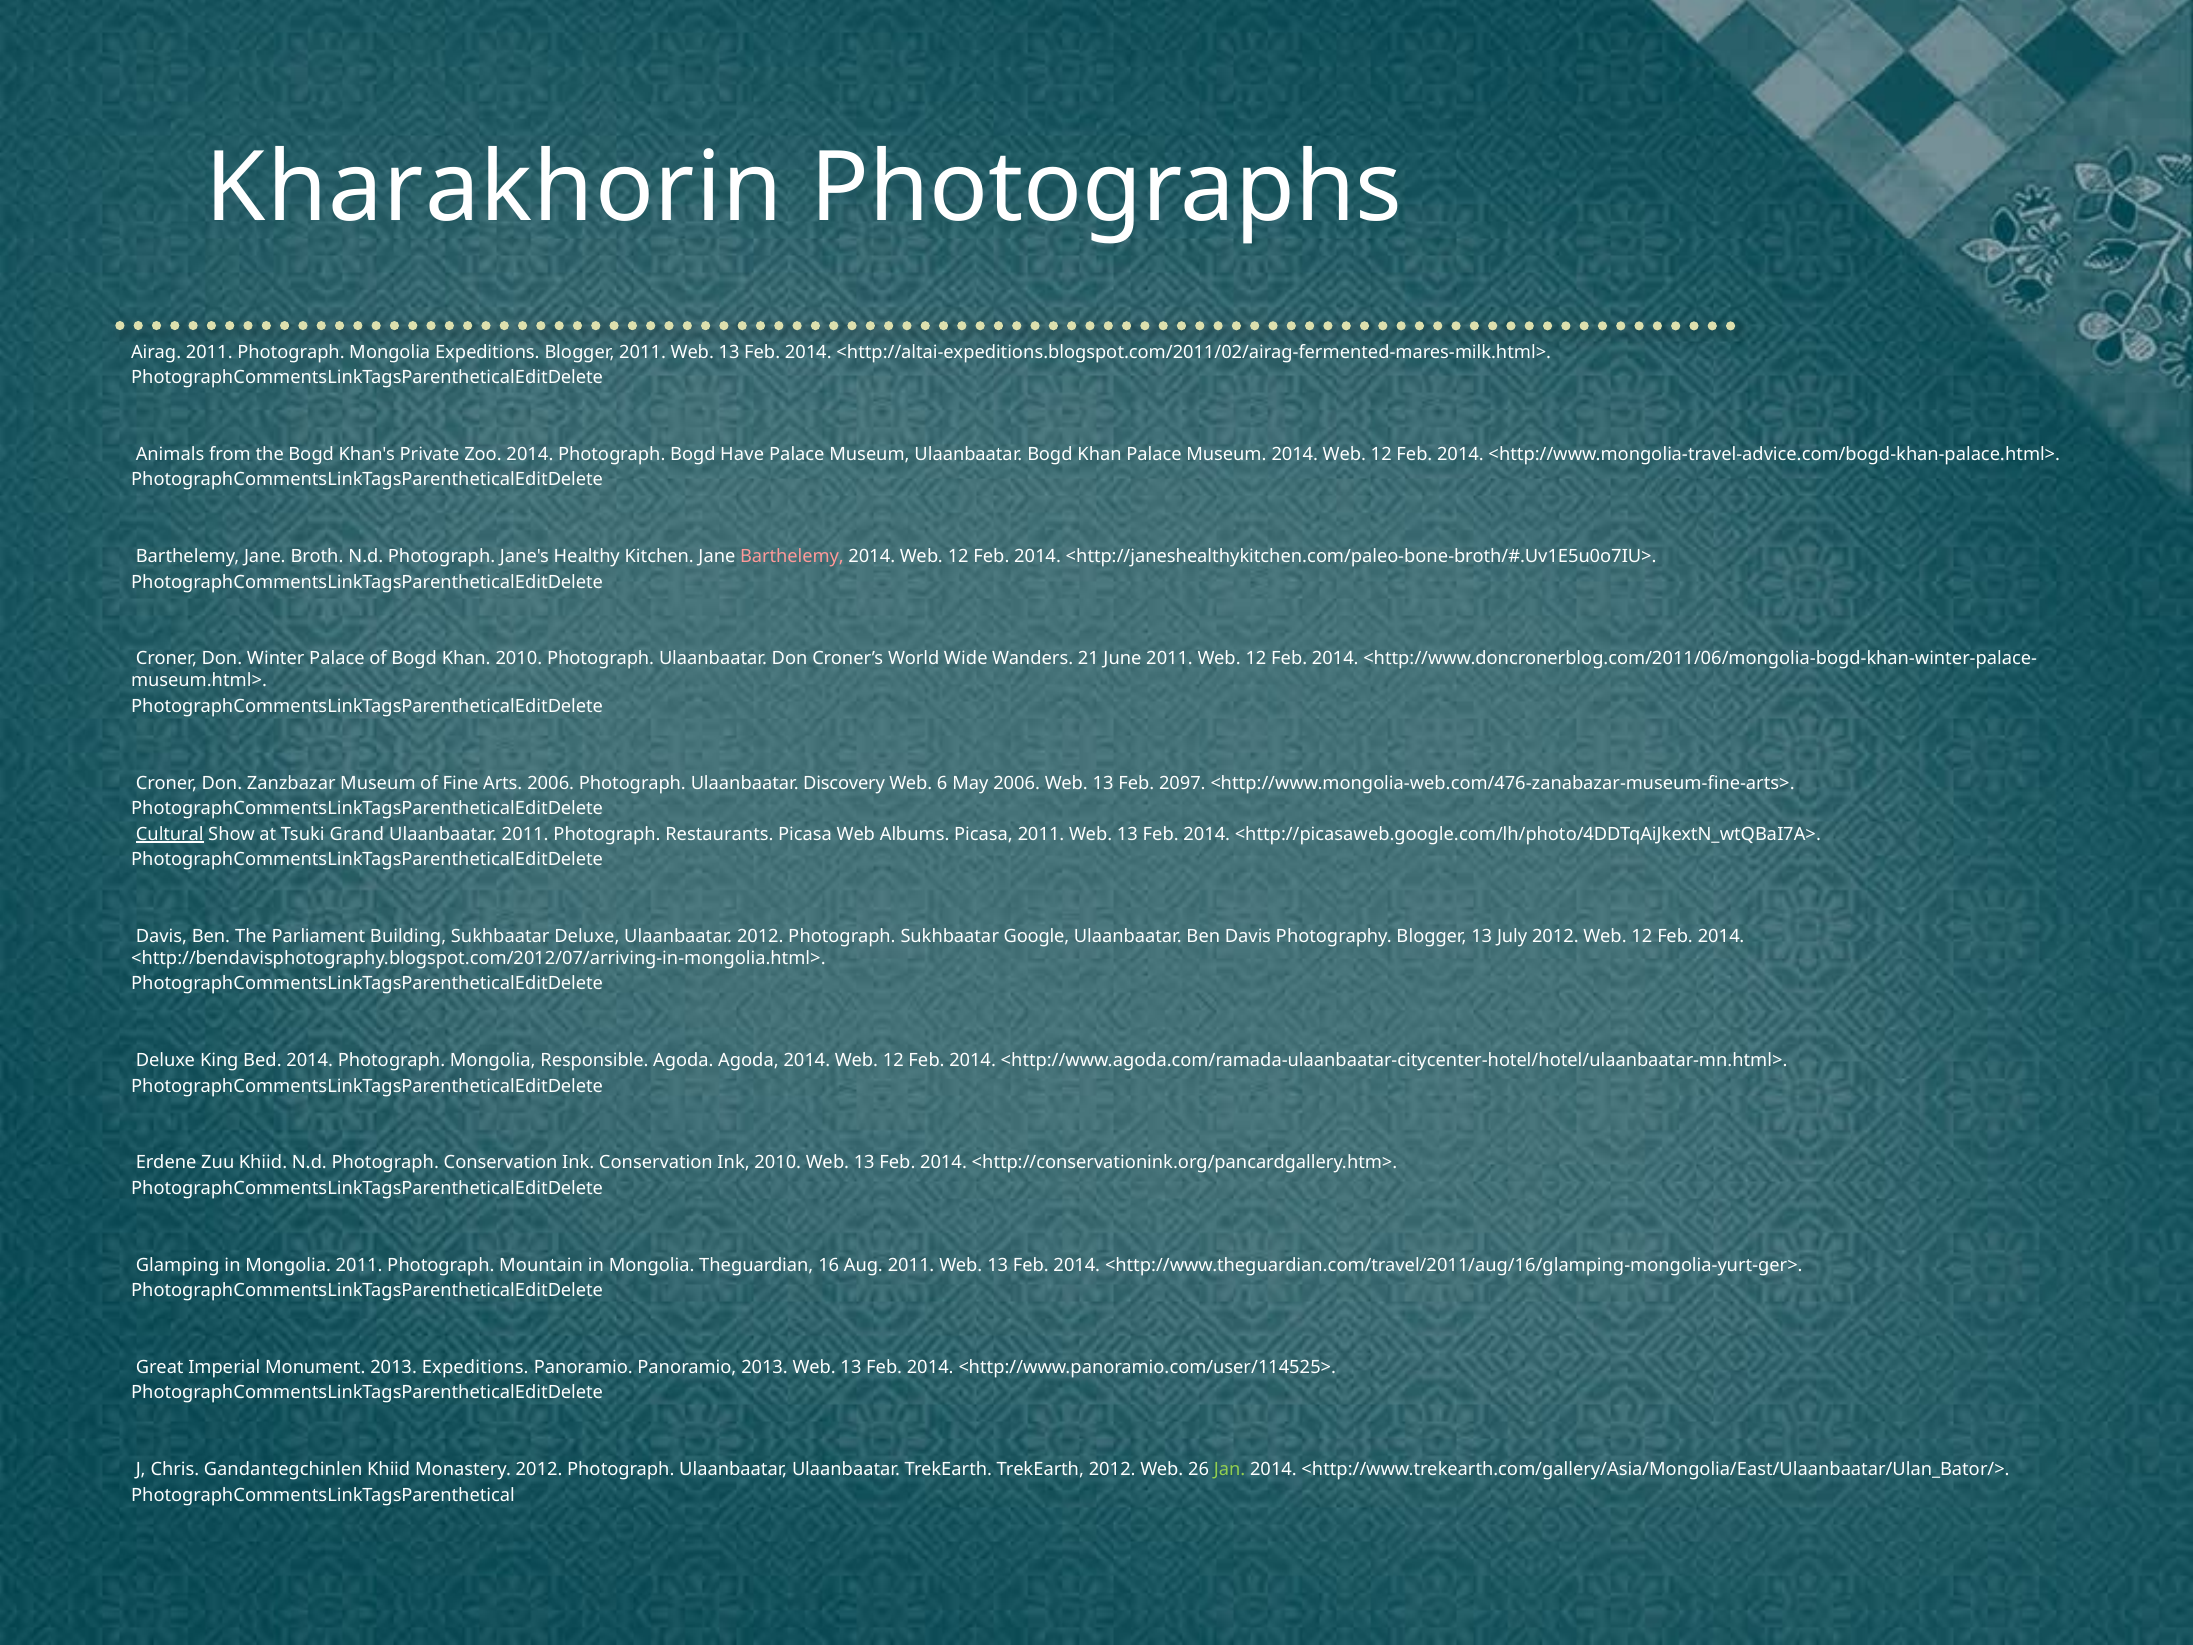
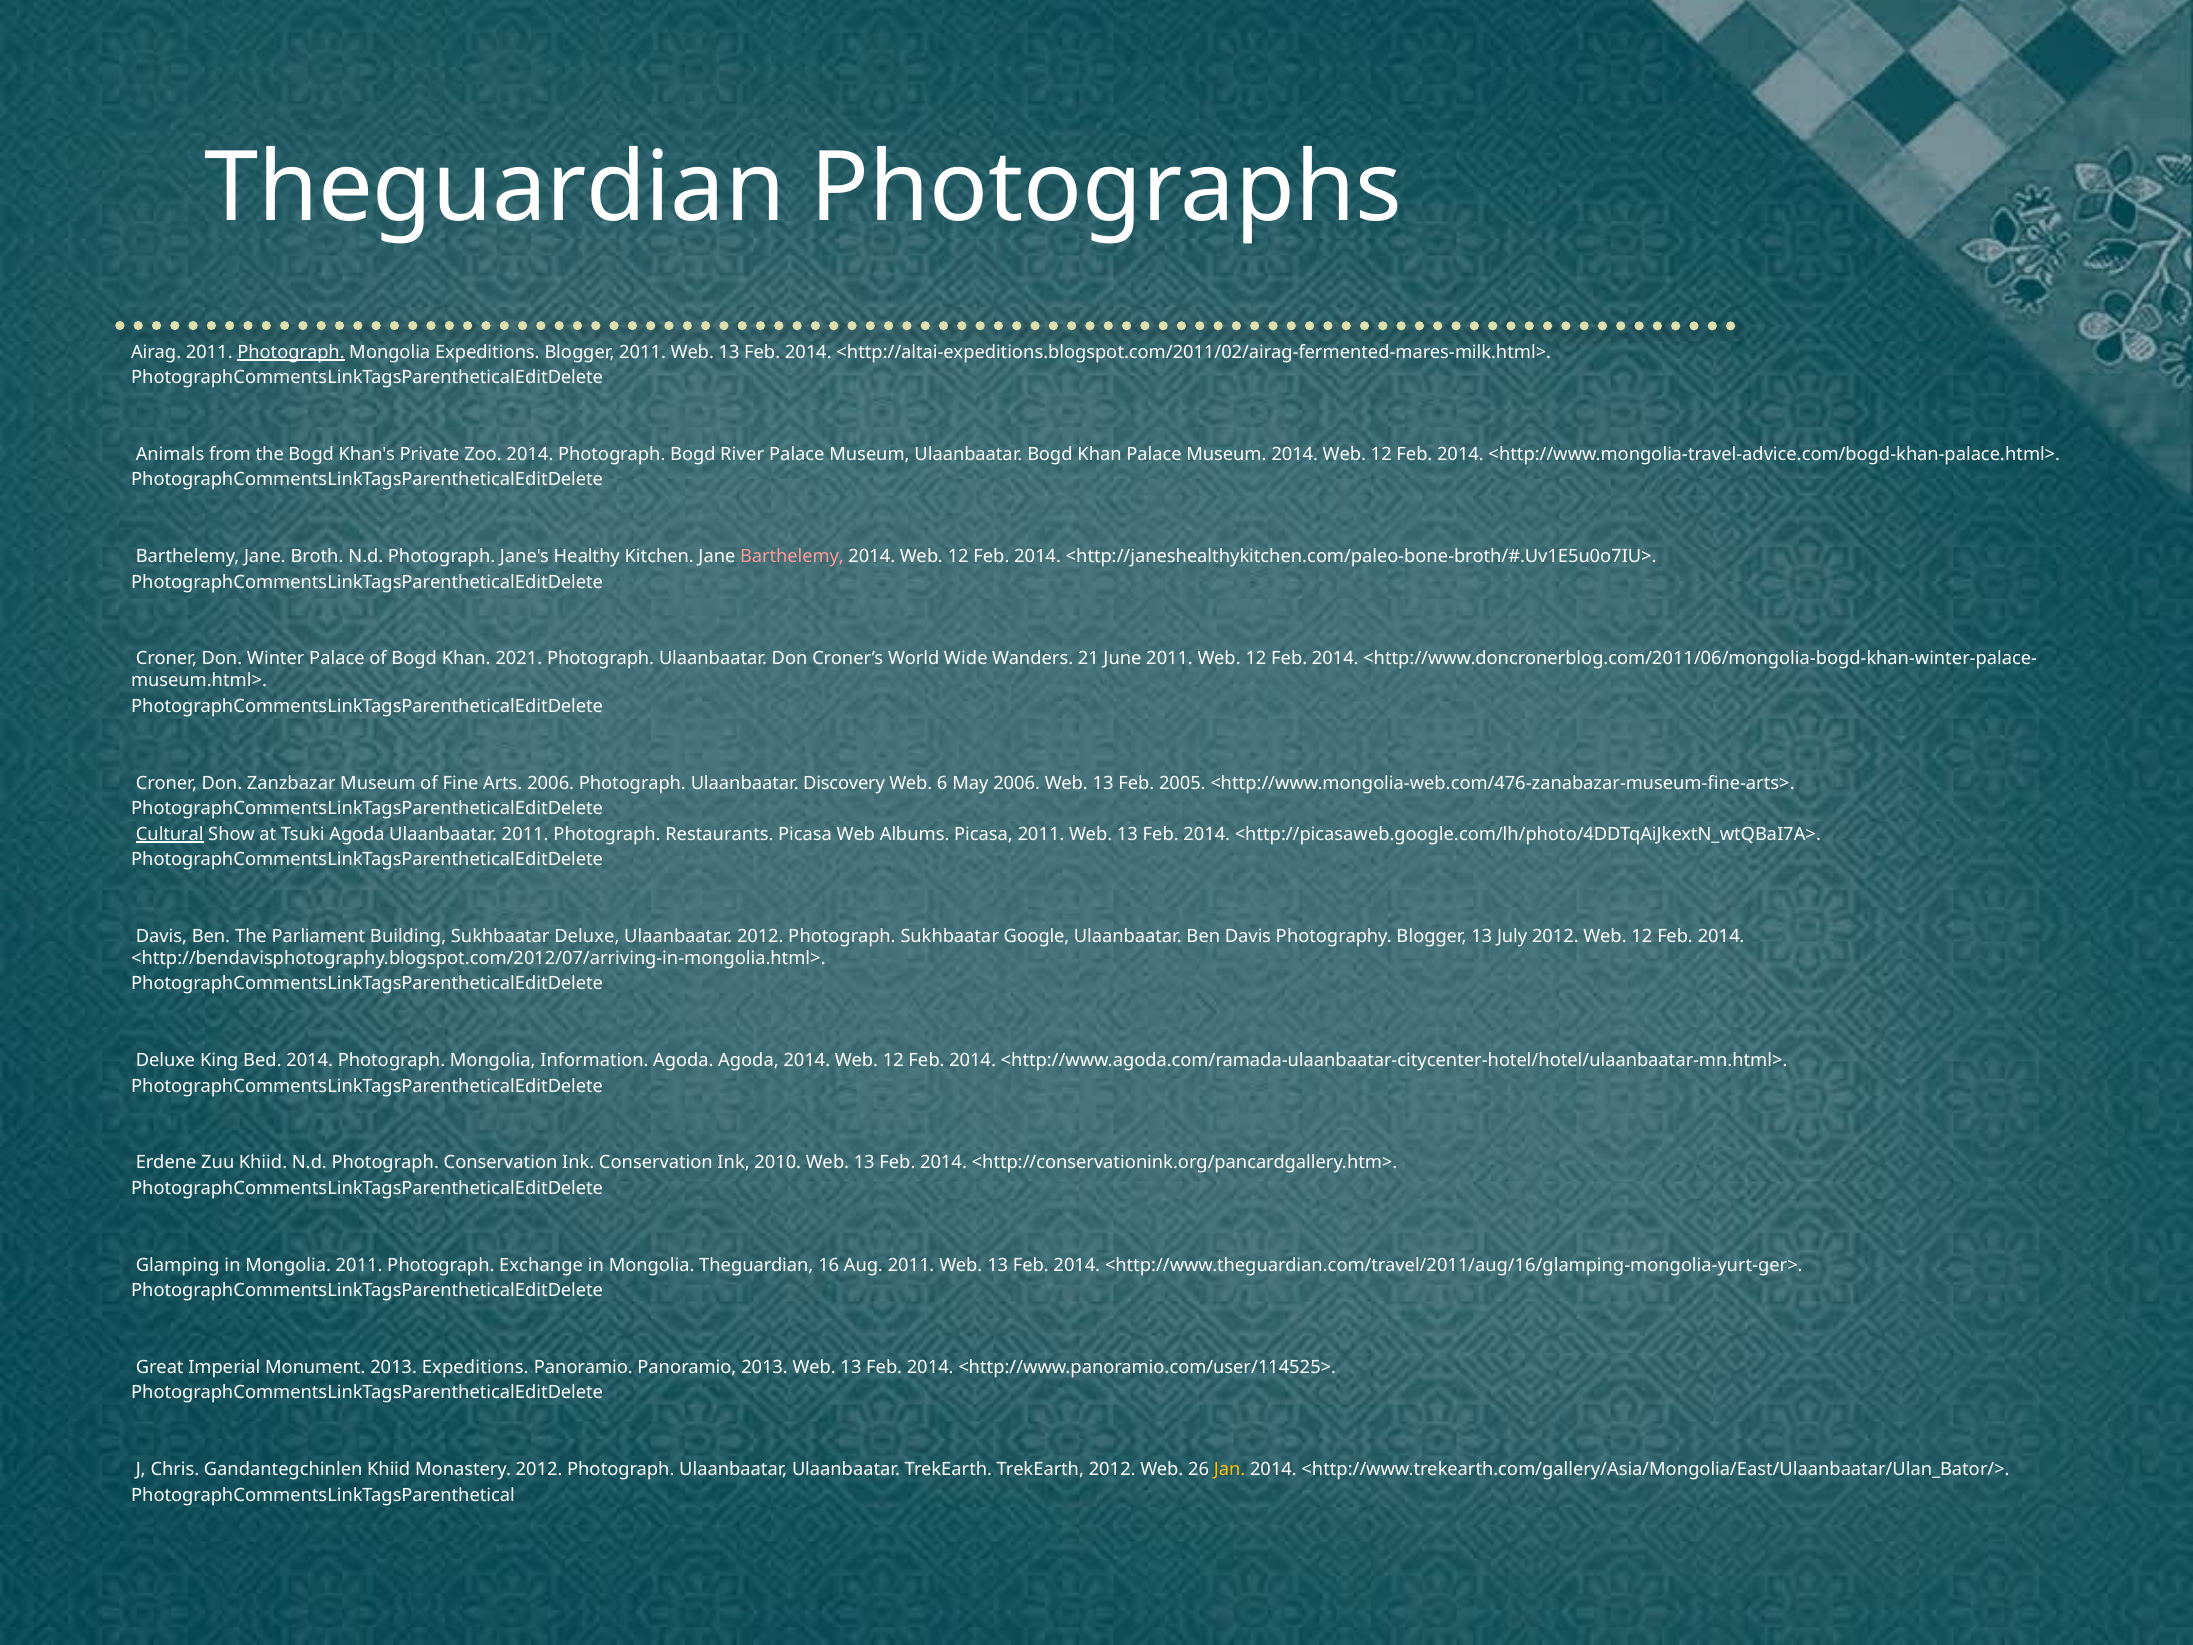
Kharakhorin: Kharakhorin -> Theguardian (495, 188)
Photograph underline: none -> present (291, 352)
Have: Have -> River (742, 454)
Khan 2010: 2010 -> 2021 (519, 659)
2097: 2097 -> 2005 (1182, 783)
Tsuki Grand: Grand -> Agoda (357, 834)
Responsible: Responsible -> Information (594, 1060)
Mountain: Mountain -> Exchange (541, 1265)
Jan colour: light green -> yellow (1230, 1469)
